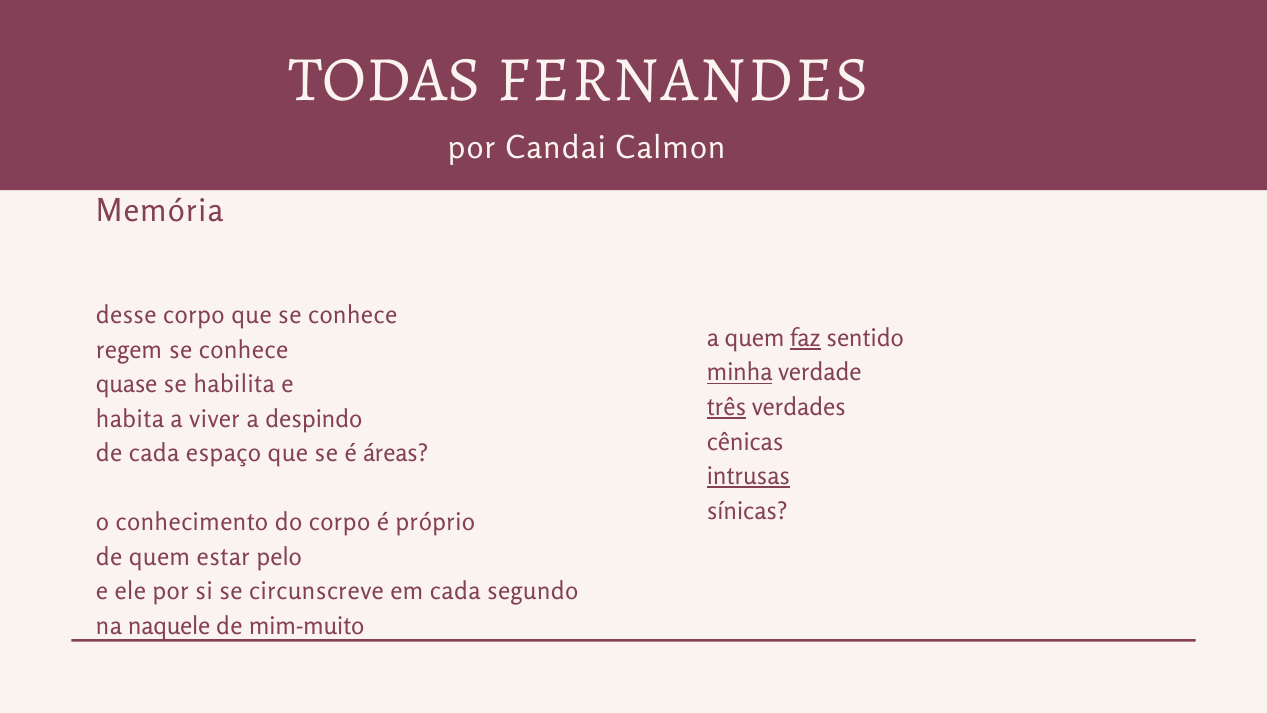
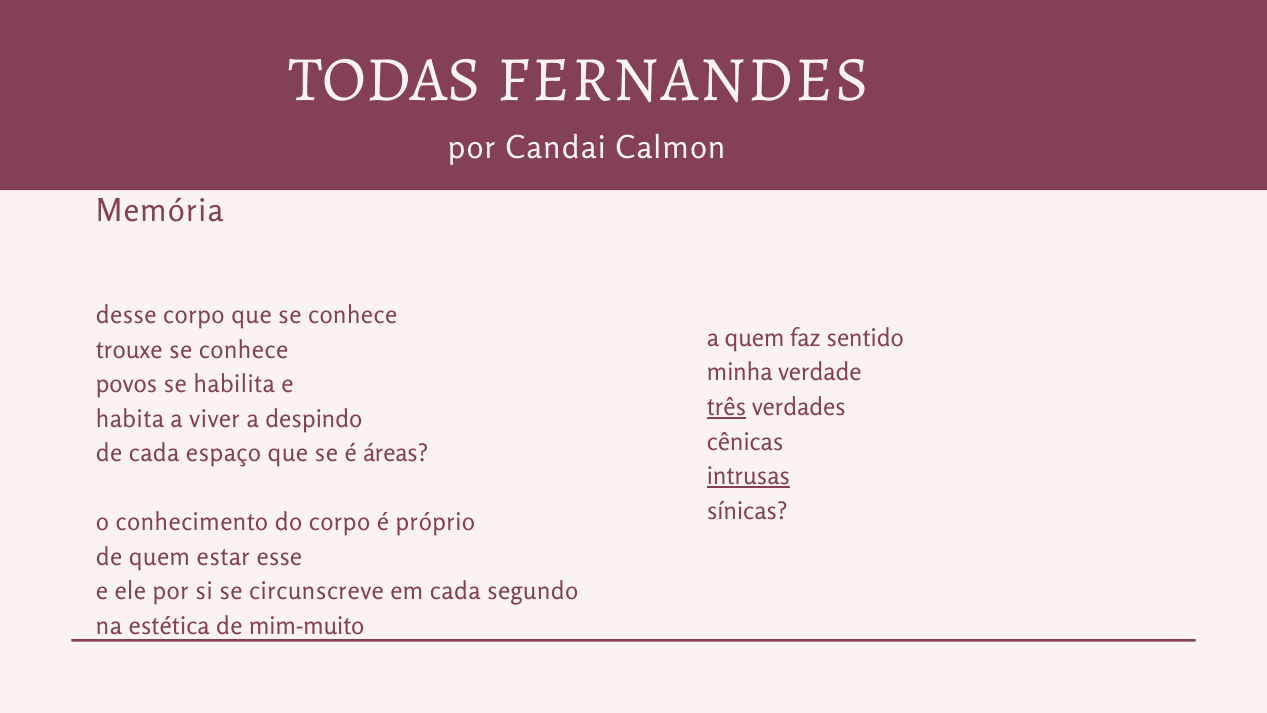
faz underline: present -> none (805, 338)
regem: regem -> trouxe (129, 350)
minha underline: present -> none (740, 373)
quase: quase -> povos (127, 384)
pelo: pelo -> esse (279, 557)
naquele: naquele -> estética (169, 626)
